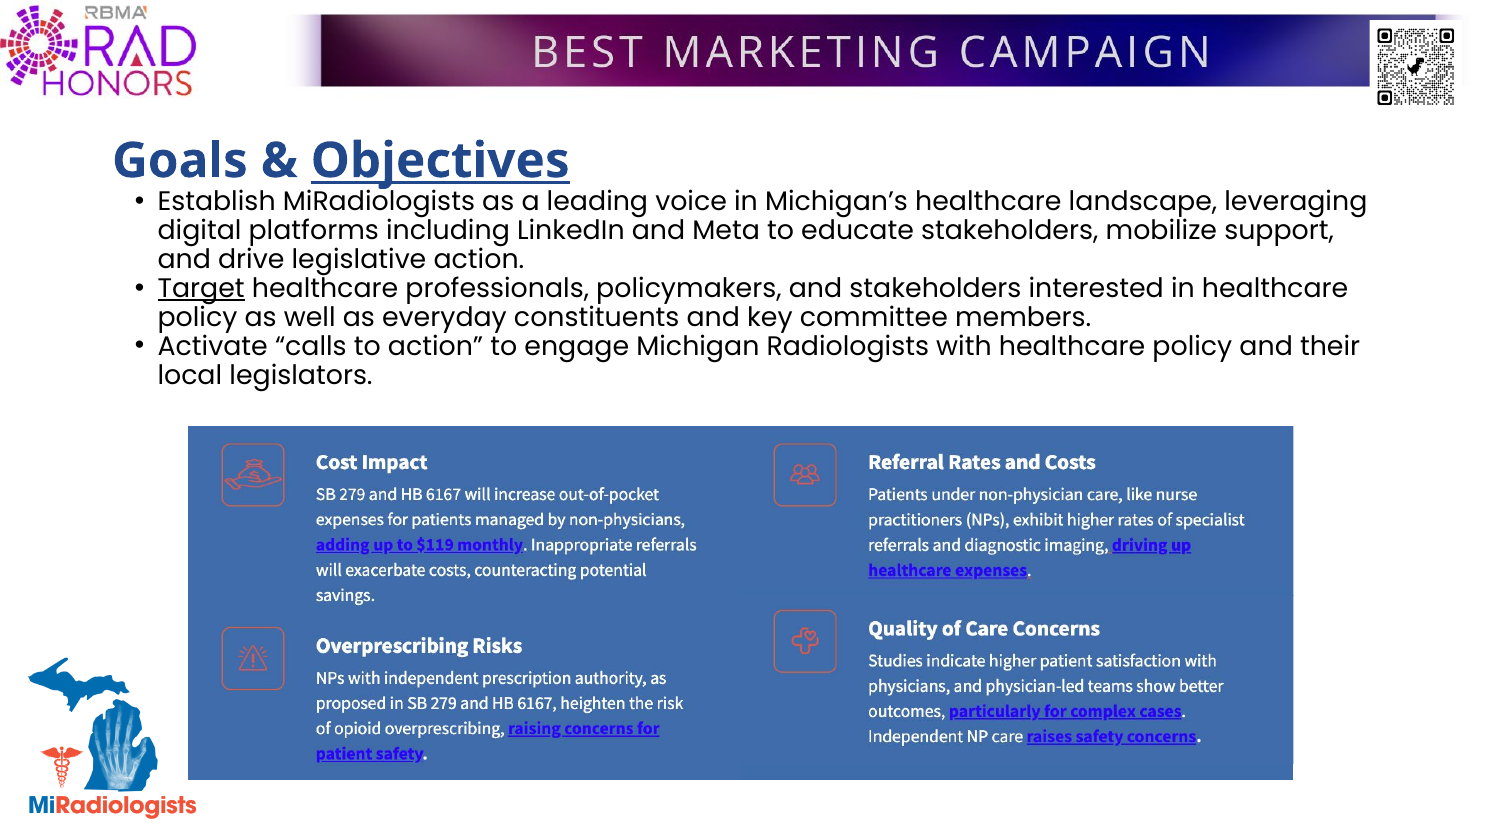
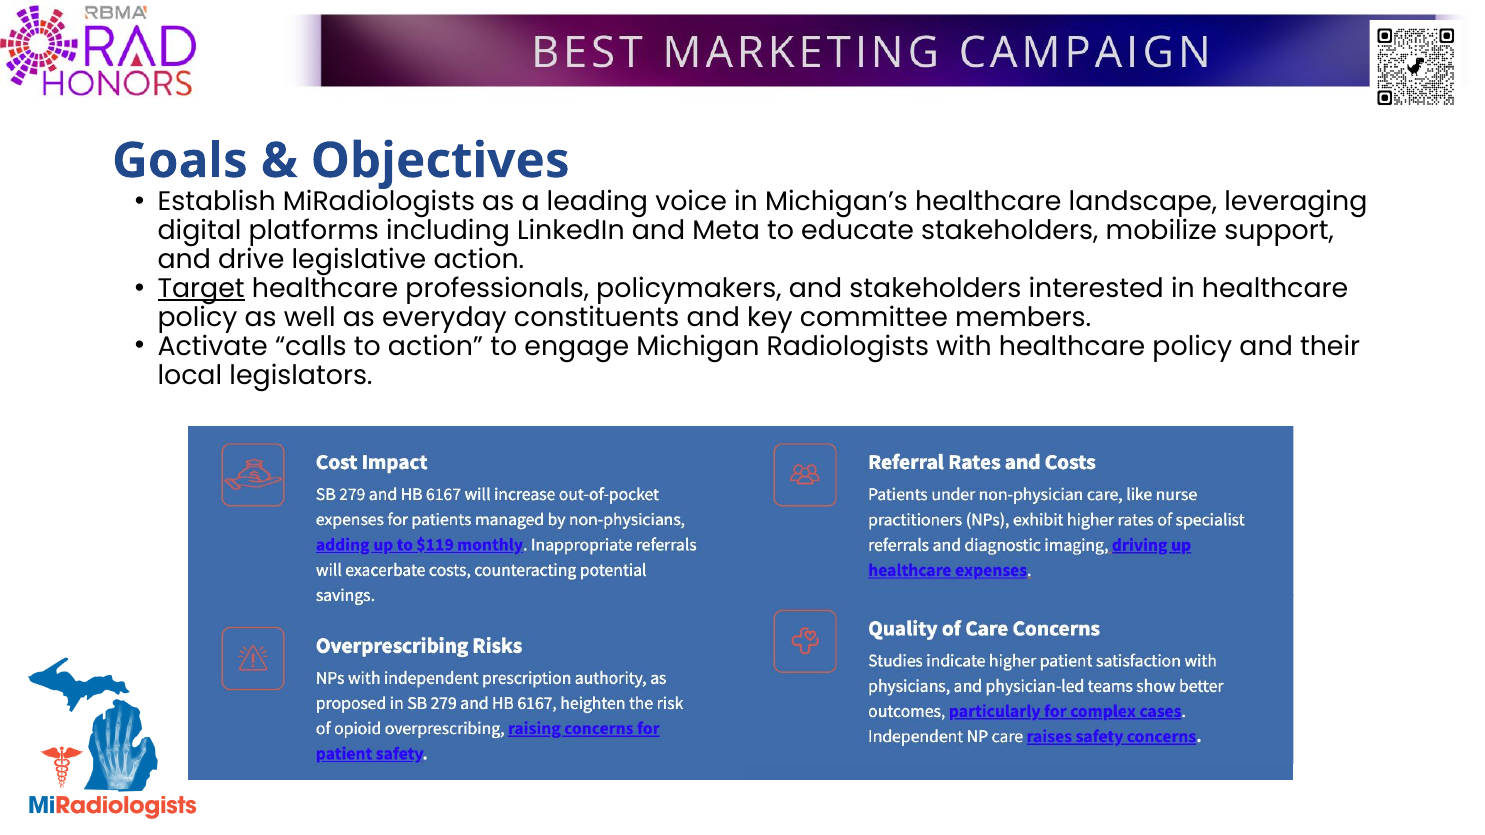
Objectives underline: present -> none (440, 161)
